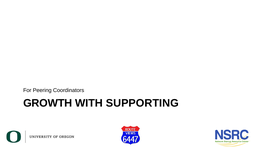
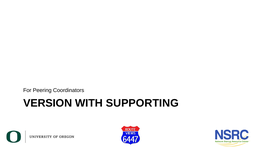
GROWTH: GROWTH -> VERSION (48, 103)
